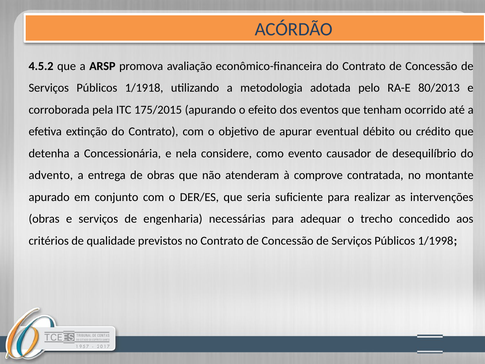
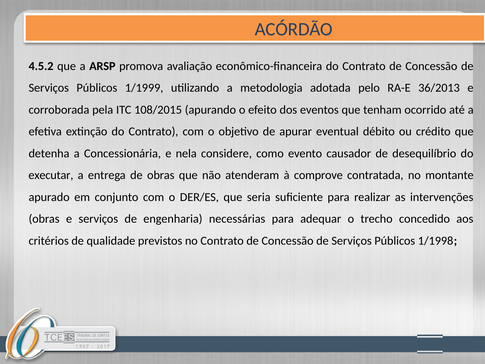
1/1918: 1/1918 -> 1/1999 (144, 88)
80/2013: 80/2013 -> 36/2013 (439, 88)
175/2015: 175/2015 -> 108/2015 (158, 110)
advento: advento -> executar (51, 175)
